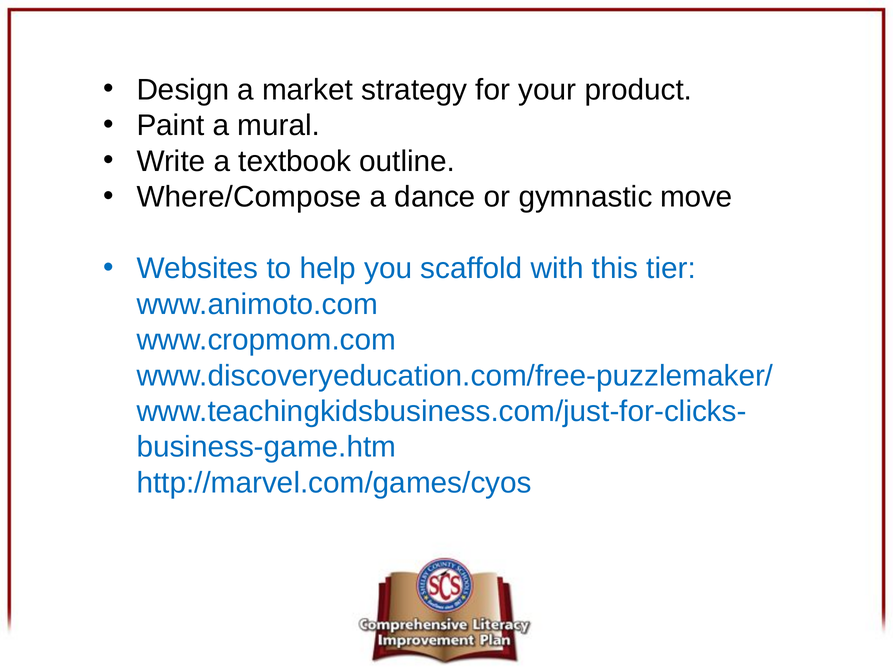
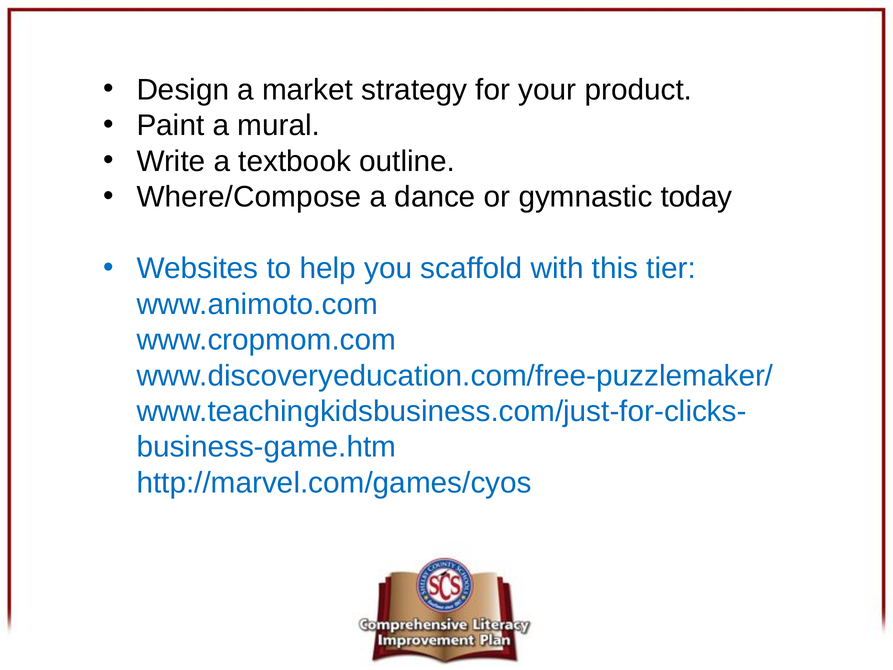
move: move -> today (696, 197)
